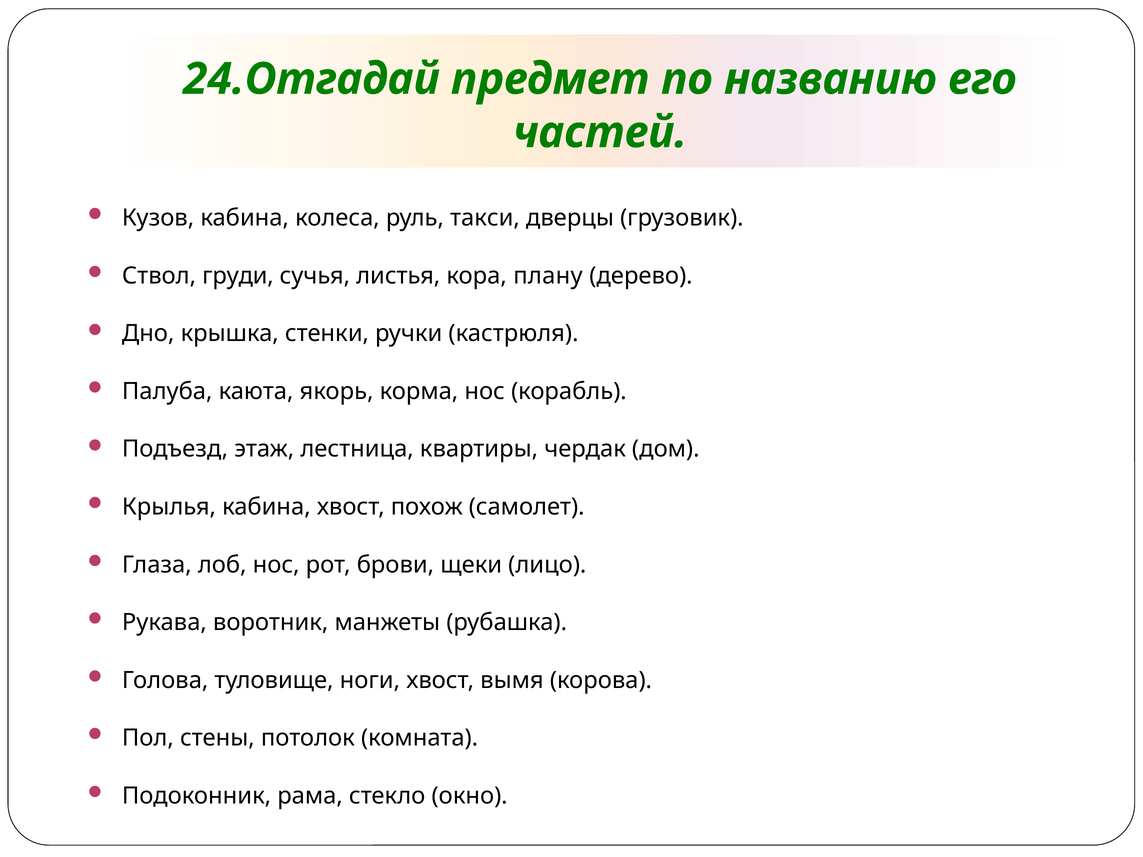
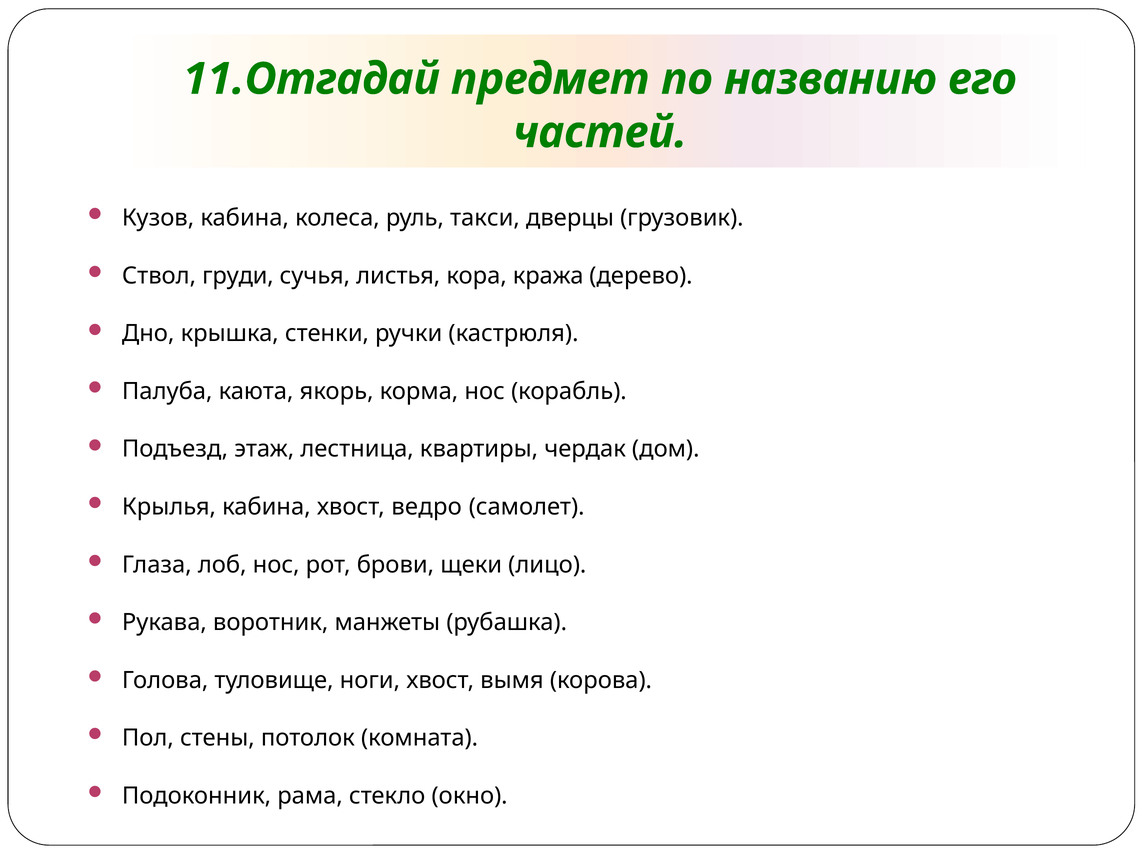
24.Отгадай: 24.Отгадай -> 11.Отгадай (311, 79)
плану: плану -> кража (548, 276)
похож: похож -> ведро (427, 507)
